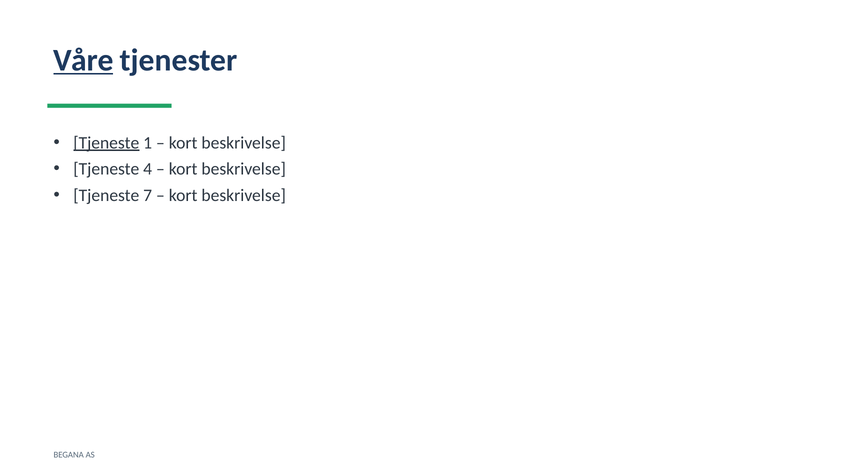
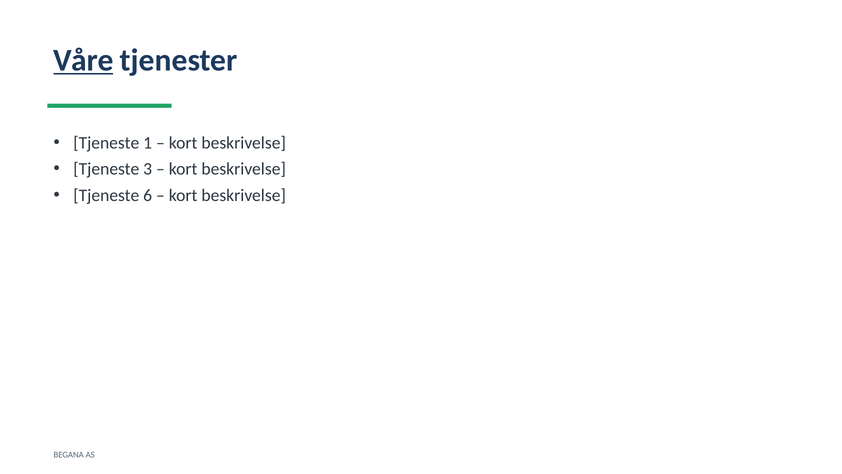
Tjeneste underline: present -> none (106, 143)
4: 4 -> 3 (148, 169)
7: 7 -> 6 (148, 195)
